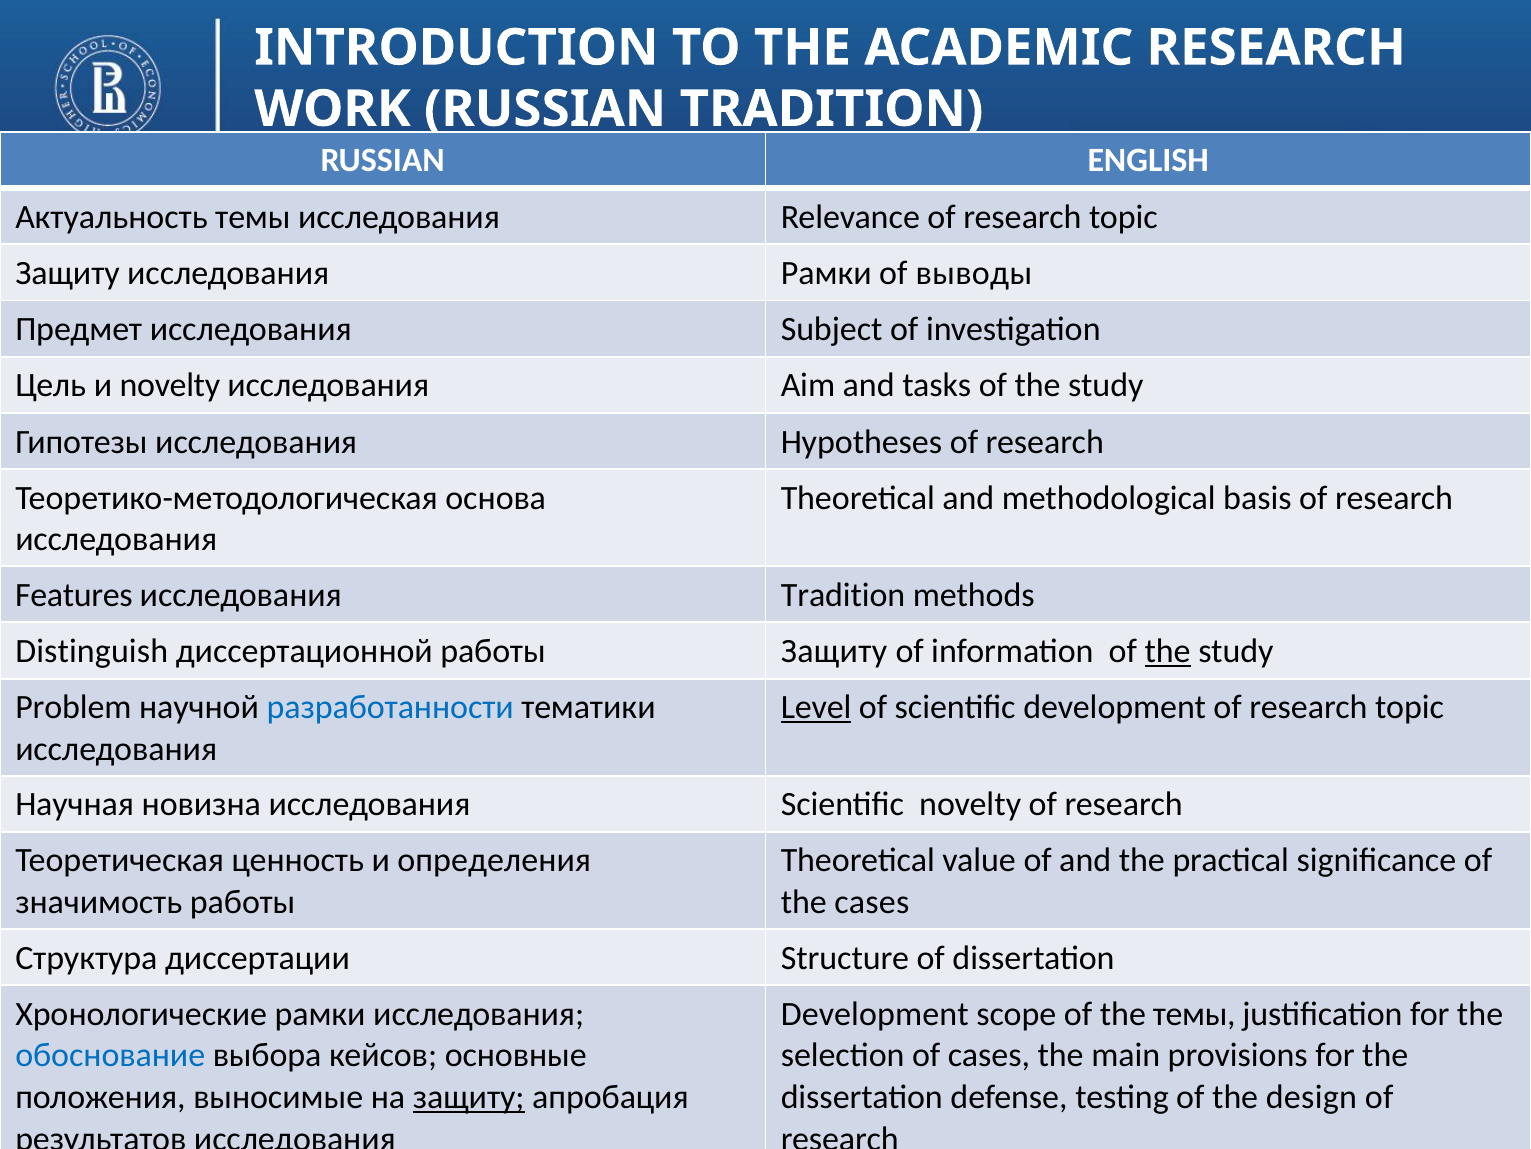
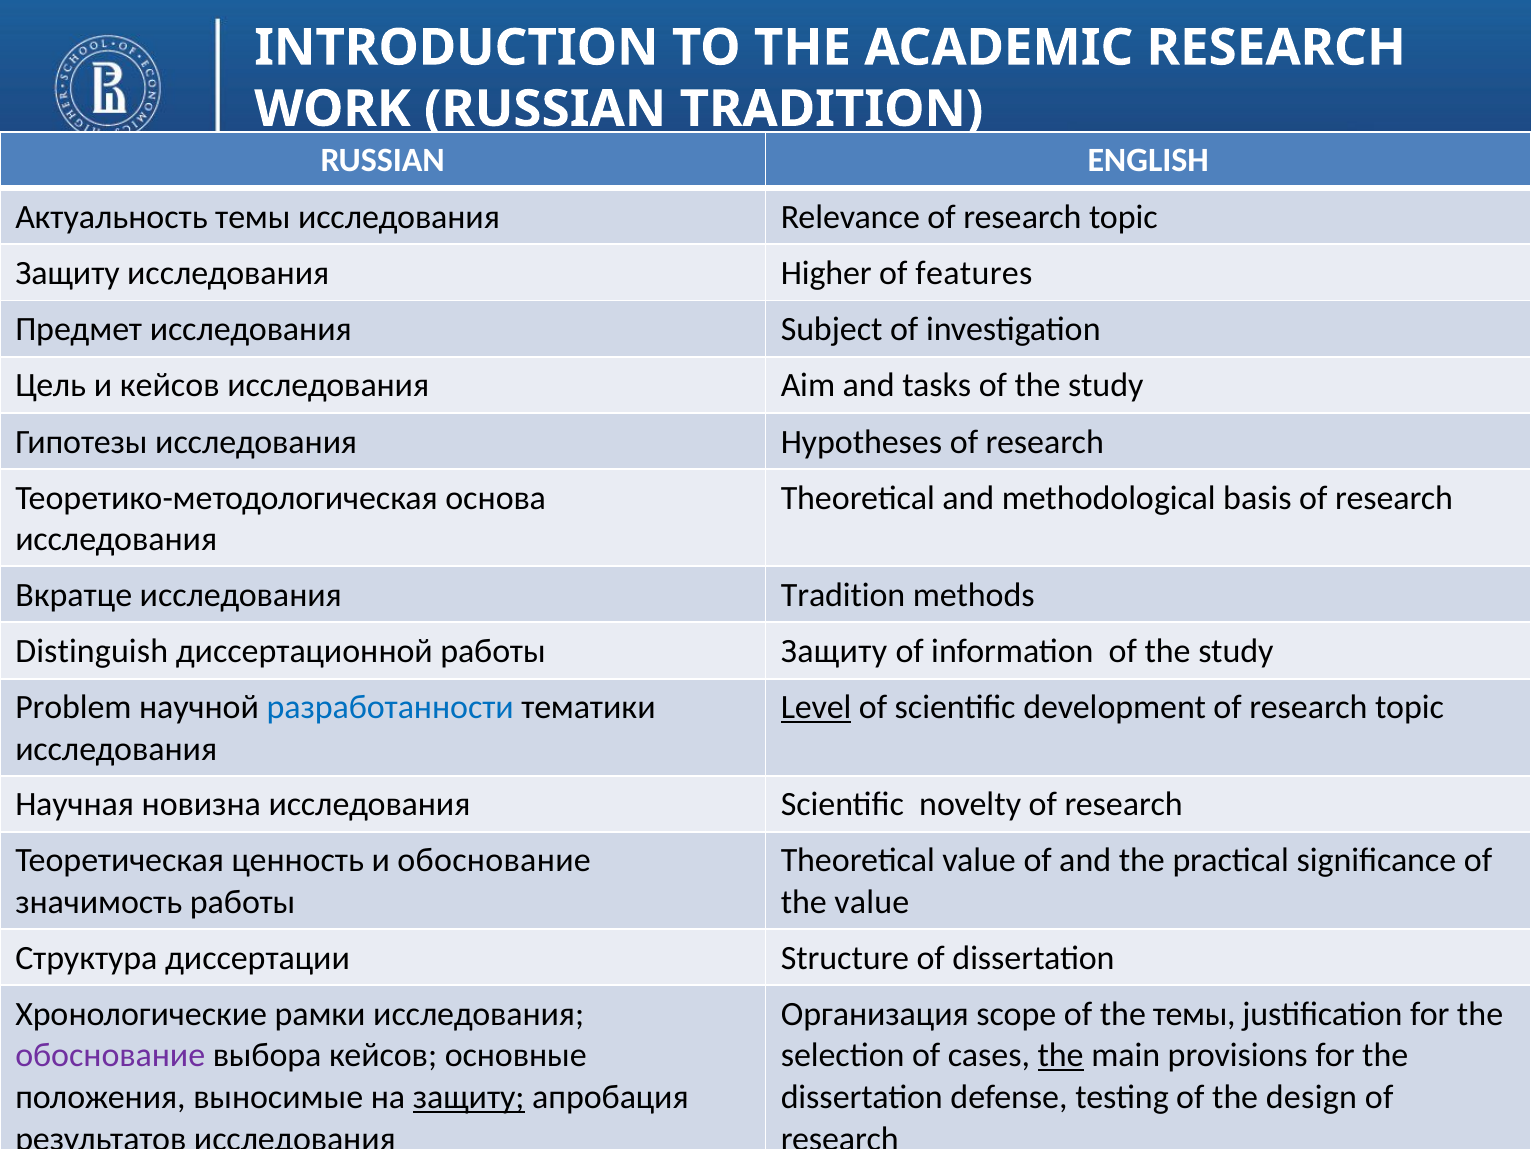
исследования Рамки: Рамки -> Higher (826, 273)
выводы: выводы -> features (974, 273)
и novelty: novelty -> кейсов (170, 385)
Features: Features -> Вкратце (74, 595)
the underline: present -> none (1168, 651)
и определения: определения -> обоснование (494, 860)
the cases: cases -> value (872, 902)
Development: Development -> Организация (875, 1013)
обоснование colour: blue -> purple (110, 1055)
the underline: none -> present (1061, 1055)
